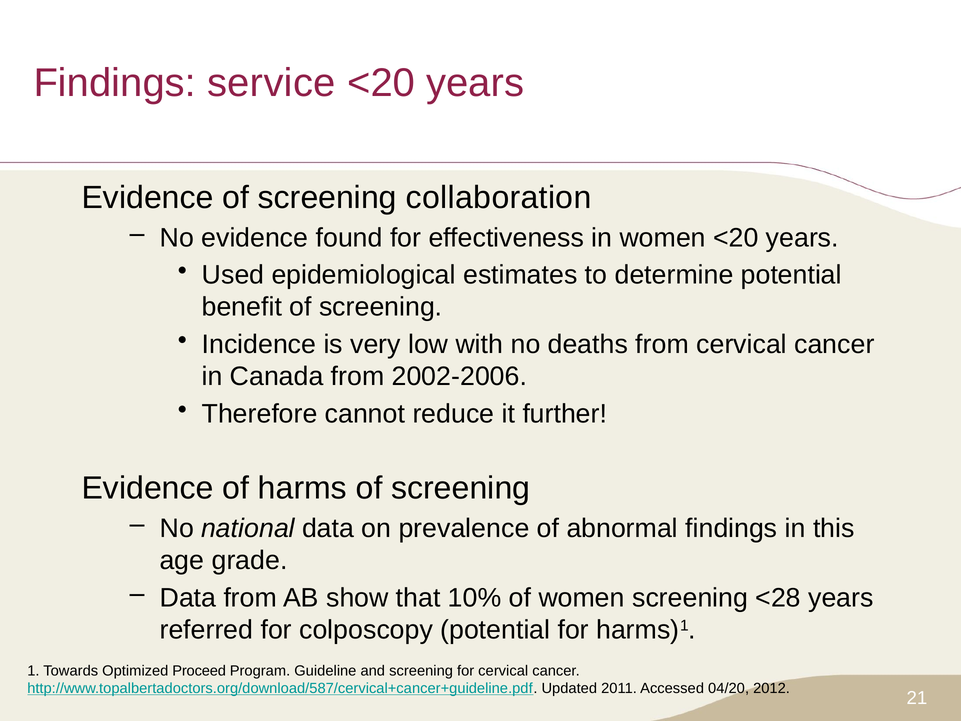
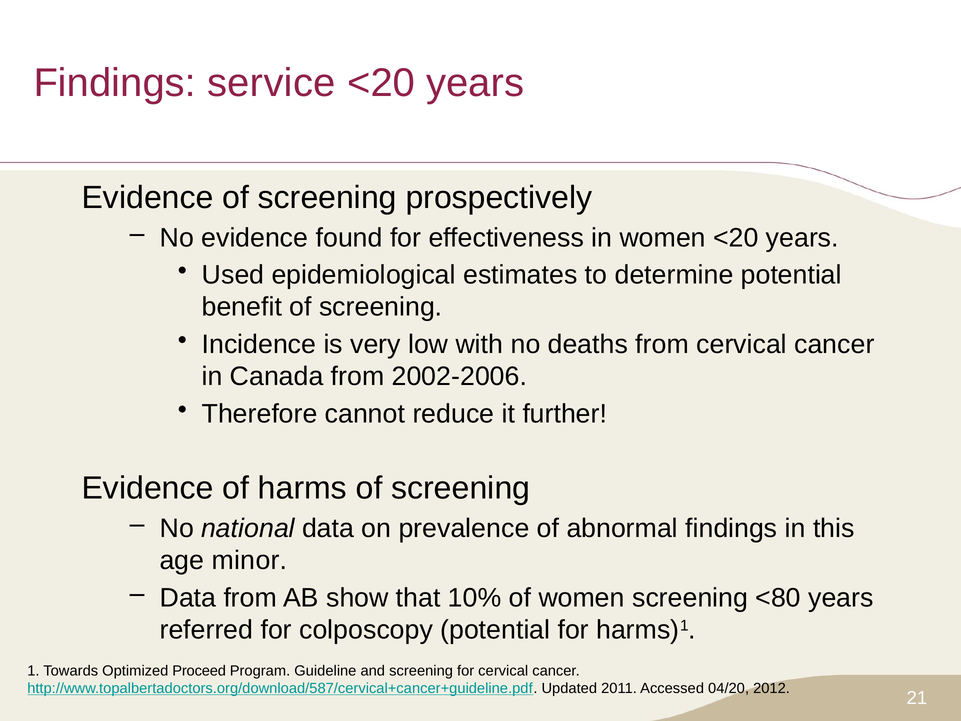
collaboration: collaboration -> prospectively (499, 197)
grade: grade -> minor (249, 560)
<28: <28 -> <80 (778, 598)
